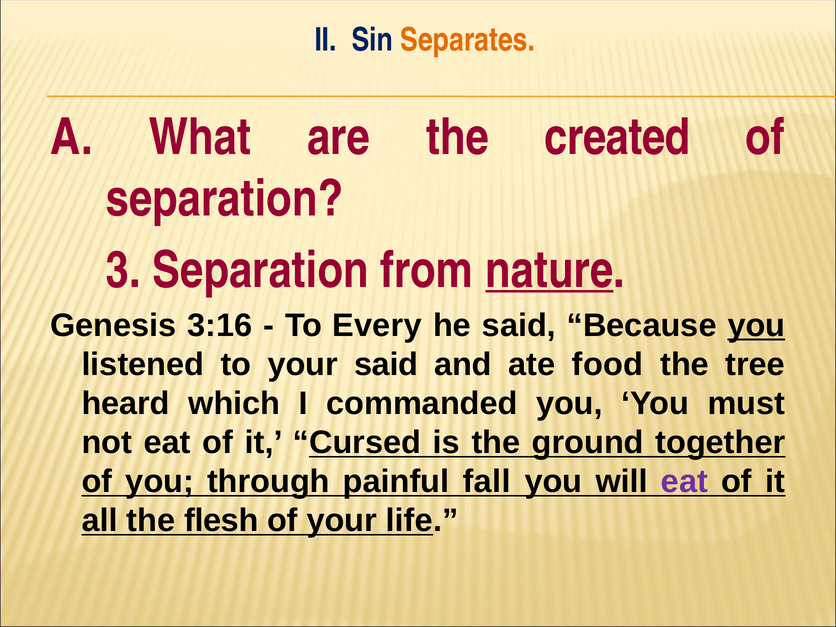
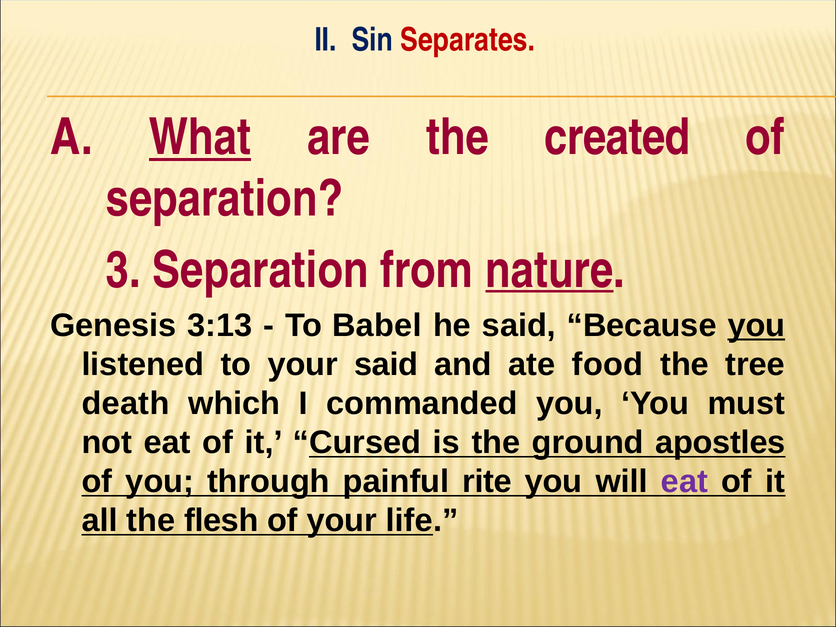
Separates colour: orange -> red (468, 40)
What underline: none -> present (200, 137)
3:16: 3:16 -> 3:13 (220, 326)
Every: Every -> Babel (377, 326)
heard: heard -> death (125, 404)
together: together -> apostles (720, 443)
fall: fall -> rite (487, 481)
